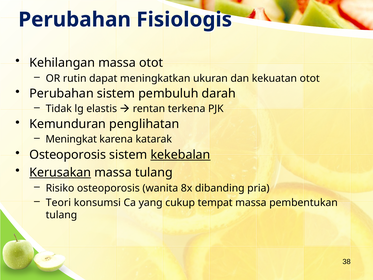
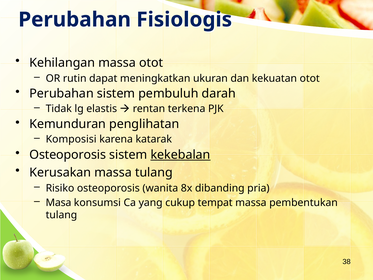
Meningkat: Meningkat -> Komposisi (71, 139)
Kerusakan underline: present -> none (60, 172)
Teori: Teori -> Masa (58, 202)
